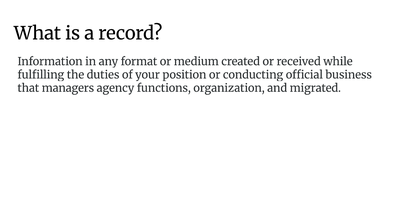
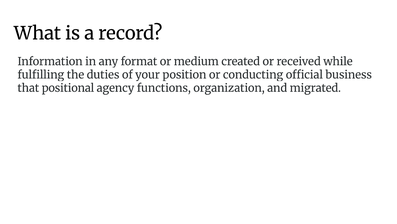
managers: managers -> positional (68, 88)
